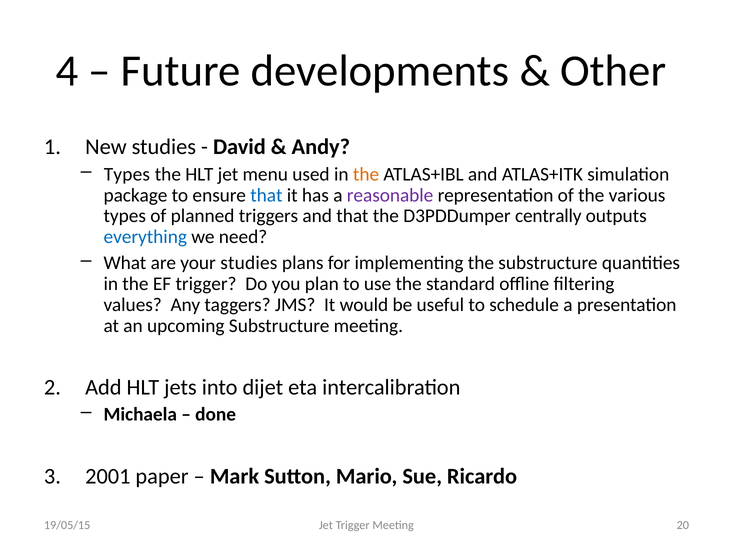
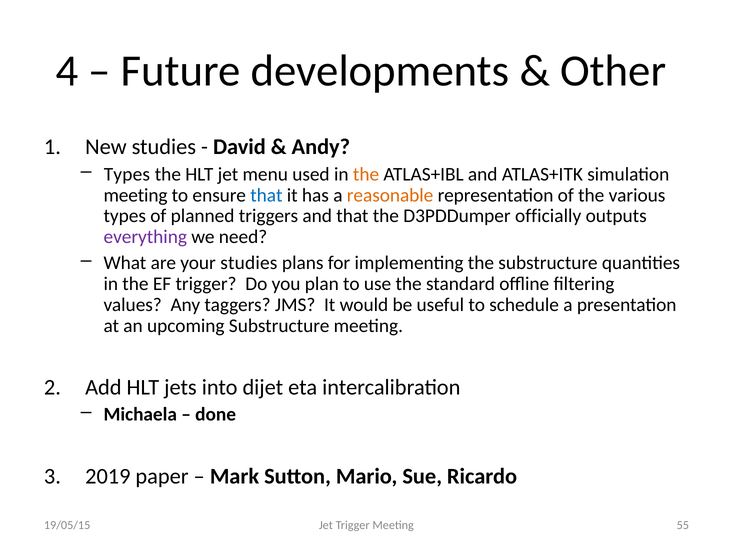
package: package -> meeting (136, 195)
reasonable colour: purple -> orange (390, 195)
centrally: centrally -> officially (548, 216)
everything colour: blue -> purple (145, 237)
2001: 2001 -> 2019 (108, 476)
20: 20 -> 55 (683, 525)
